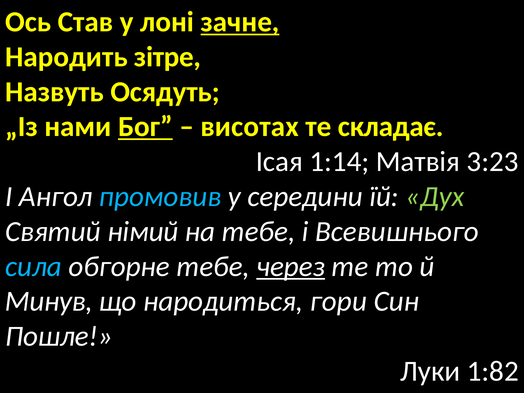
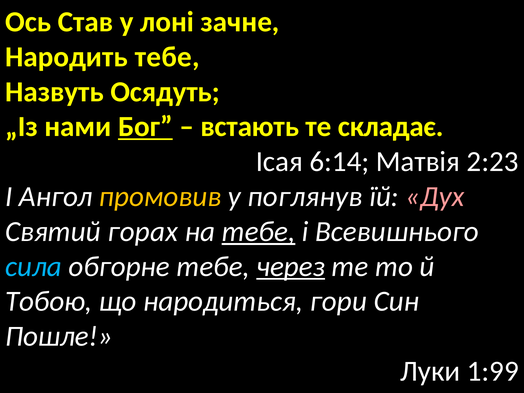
зачне underline: present -> none (240, 22)
Народить зітре: зітре -> тебе (167, 57)
висотах: висотах -> встають (250, 127)
1:14: 1:14 -> 6:14 (339, 162)
3:23: 3:23 -> 2:23 (493, 162)
промовив colour: light blue -> yellow (160, 197)
середини: середини -> поглянув (305, 197)
Дух colour: light green -> pink (435, 197)
німий: німий -> горах (143, 231)
тебе underline: none -> present (259, 231)
Минув: Минув -> Тобою (49, 301)
1:82: 1:82 -> 1:99 (493, 371)
